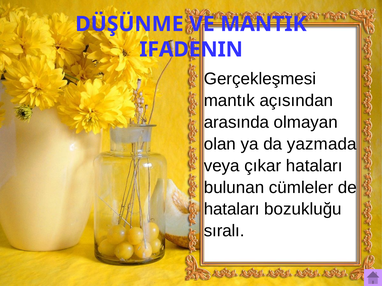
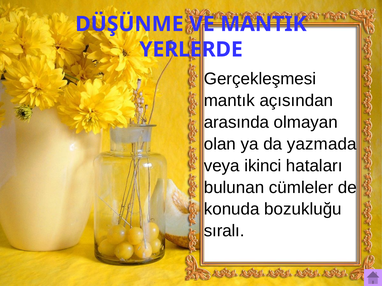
IFADENIN: IFADENIN -> YERLERDE (191, 50)
çıkar: çıkar -> ikinci (263, 166)
hataları: hataları -> konuda (232, 210)
